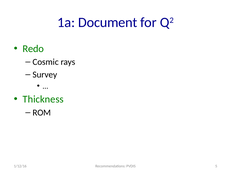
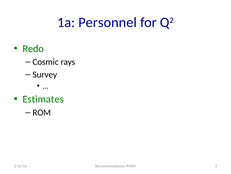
Document: Document -> Personnel (108, 22)
Thickness: Thickness -> Estimates (43, 99)
